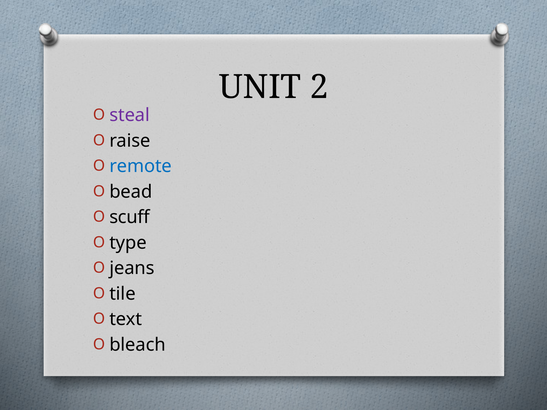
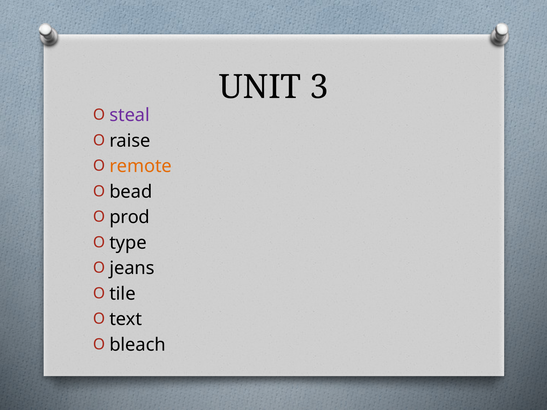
2: 2 -> 3 (319, 87)
remote colour: blue -> orange (141, 166)
scuff: scuff -> prod (130, 217)
